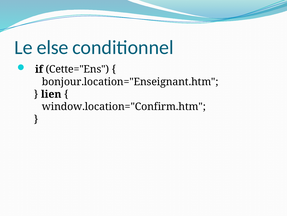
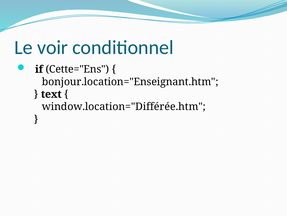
else: else -> voir (53, 47)
lien: lien -> text (51, 94)
window.location="Confirm.htm: window.location="Confirm.htm -> window.location="Différée.htm (124, 106)
